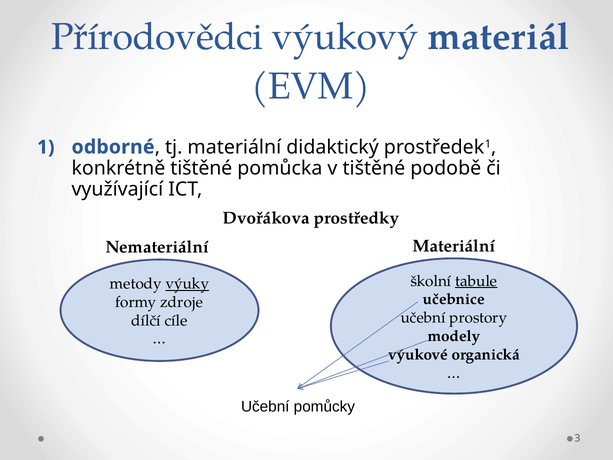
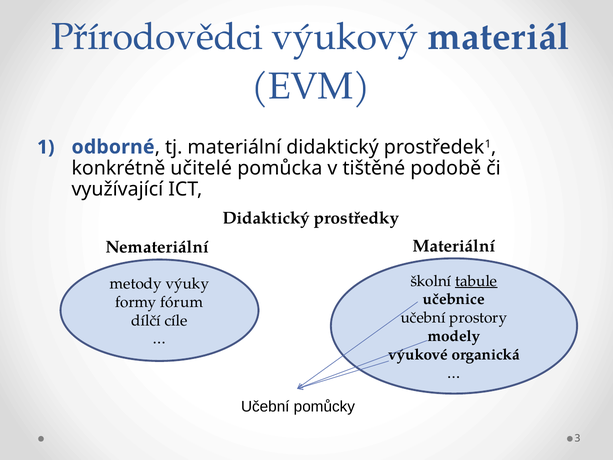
konkrétně tištěné: tištěné -> učitelé (201, 168)
Dvořákova: Dvořákova -> Didaktický (266, 218)
výuky underline: present -> none (187, 284)
zdroje: zdroje -> fórum (182, 302)
